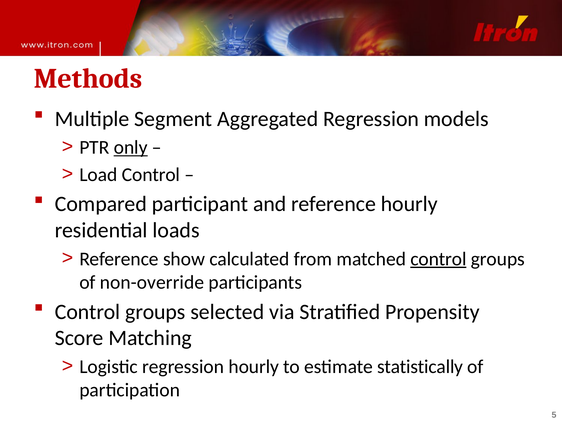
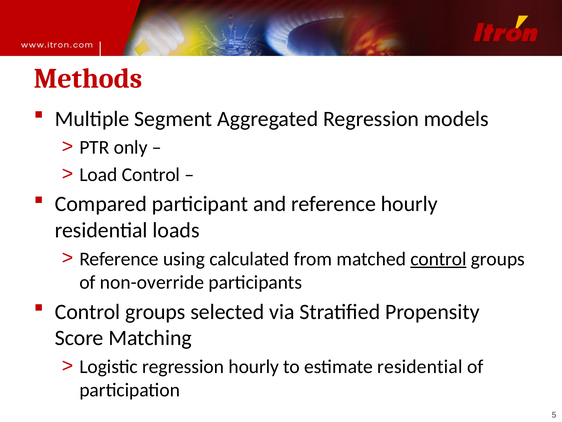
only underline: present -> none (131, 147)
show: show -> using (184, 259)
estimate statistically: statistically -> residential (420, 366)
